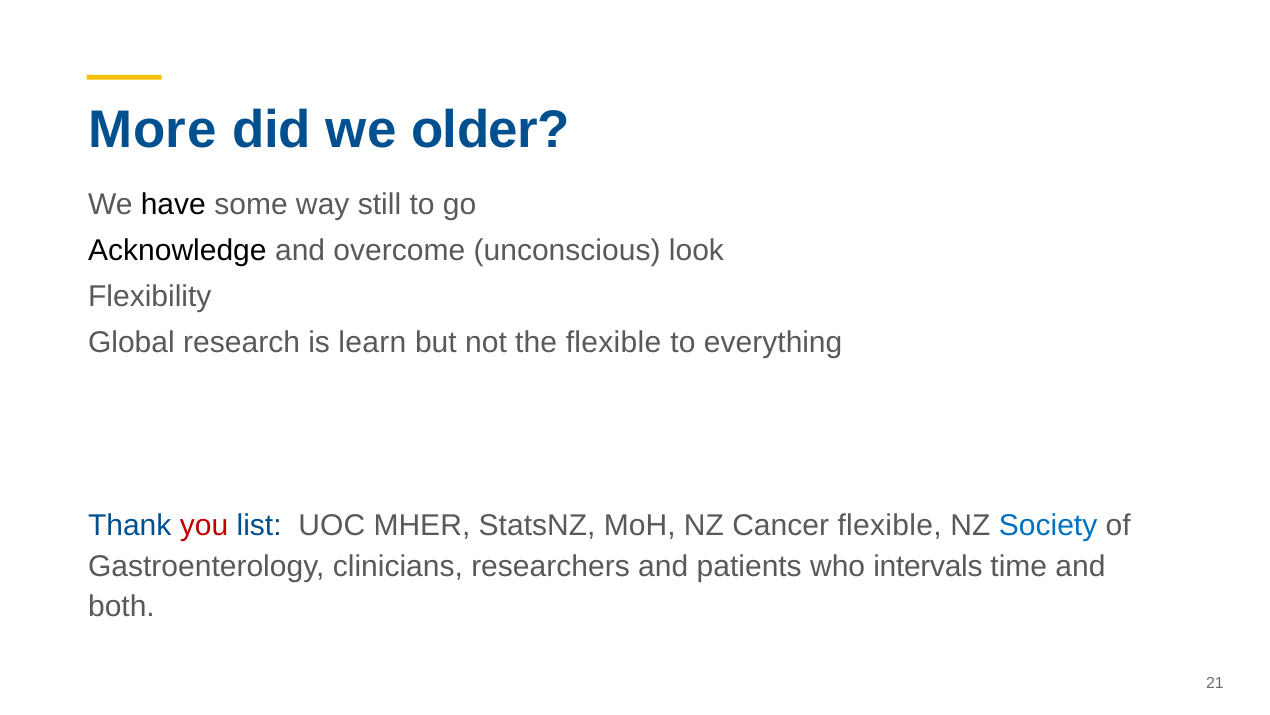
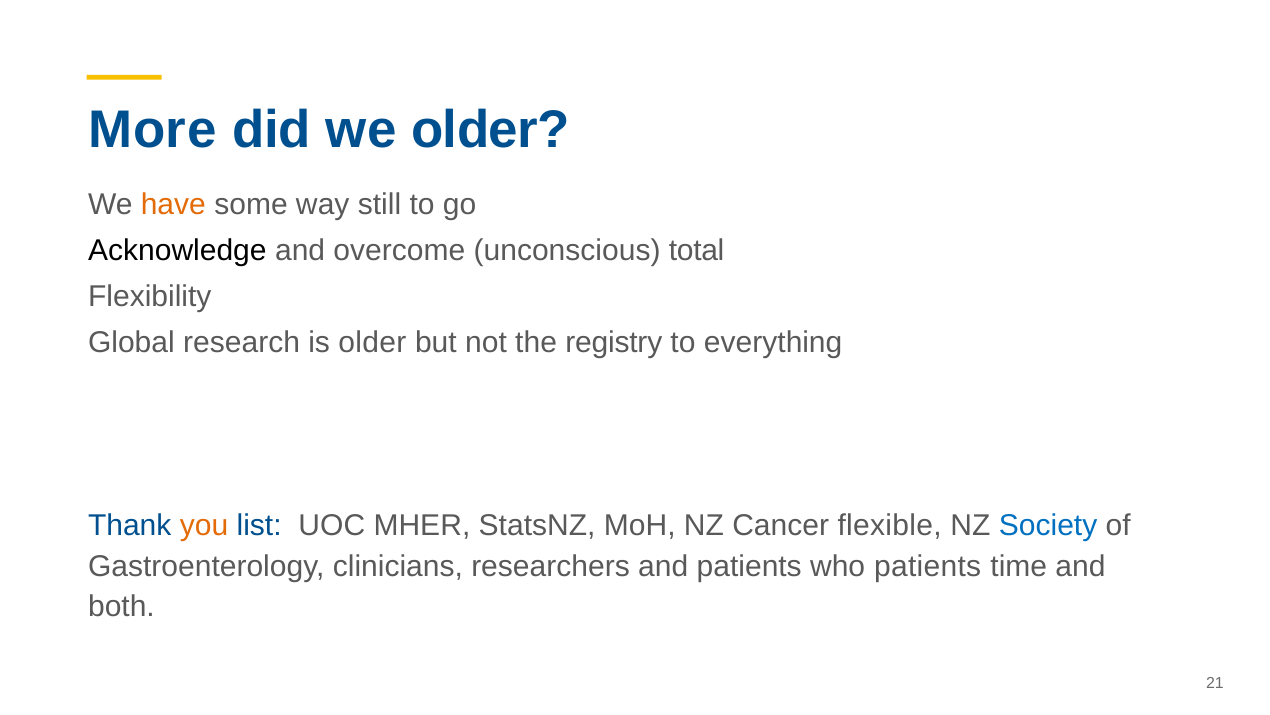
have colour: black -> orange (173, 204)
look: look -> total (697, 250)
is learn: learn -> older (372, 342)
the flexible: flexible -> registry (614, 342)
you colour: red -> orange (204, 525)
who intervals: intervals -> patients (928, 566)
